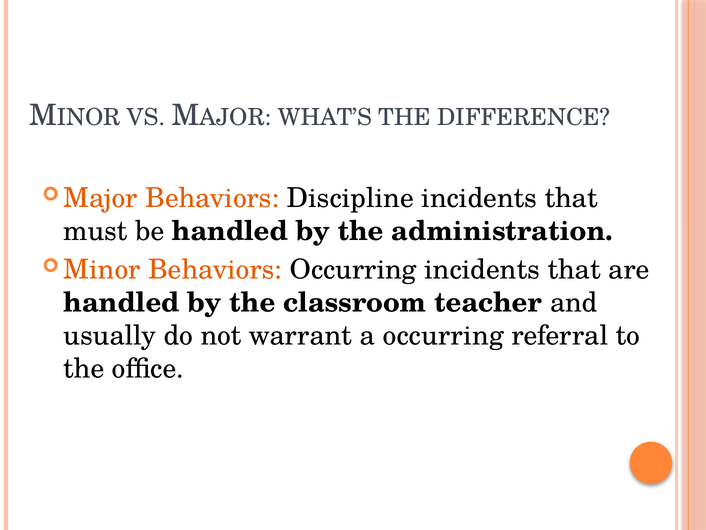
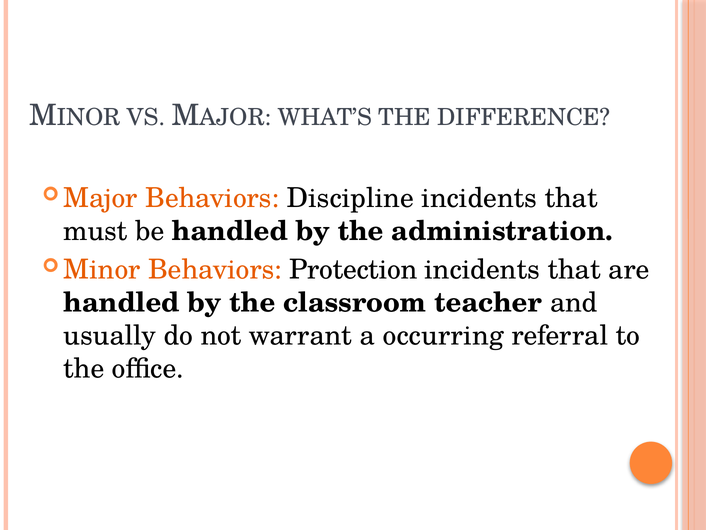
Behaviors Occurring: Occurring -> Protection (353, 270)
